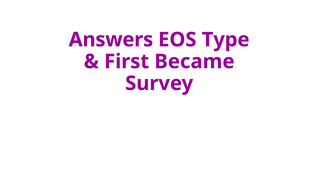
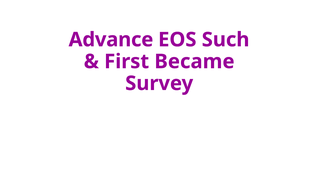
Answers: Answers -> Advance (111, 40)
Type: Type -> Such (226, 40)
